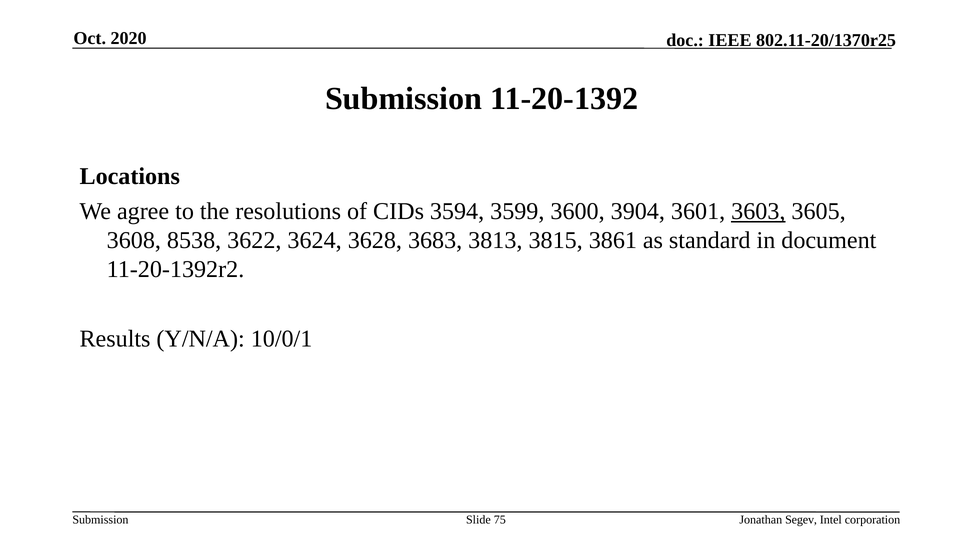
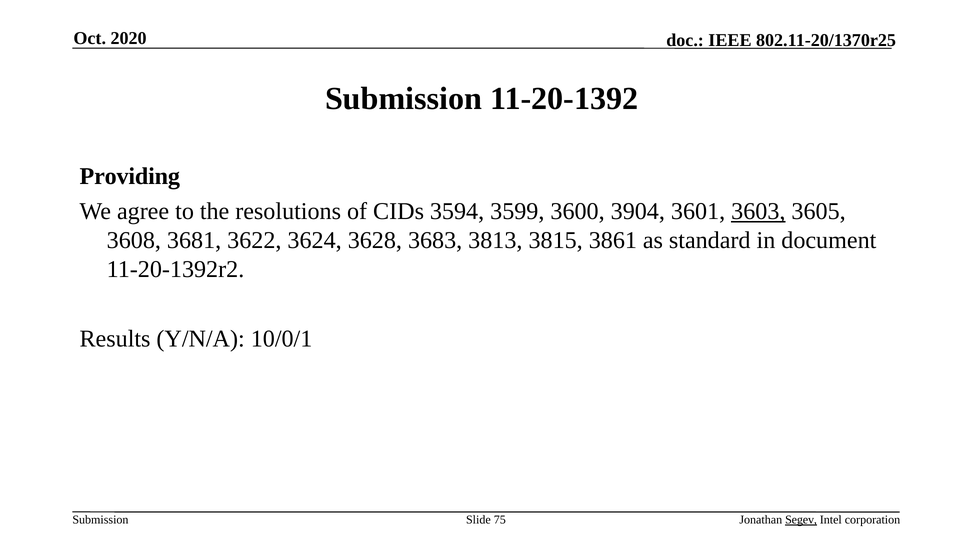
Locations: Locations -> Providing (130, 176)
8538: 8538 -> 3681 (194, 240)
Segev underline: none -> present (801, 520)
